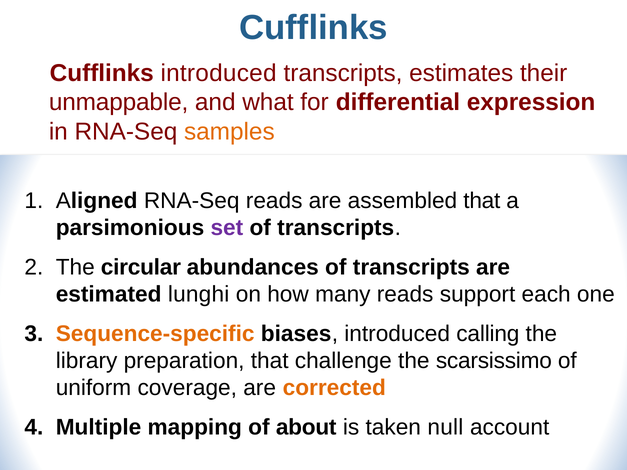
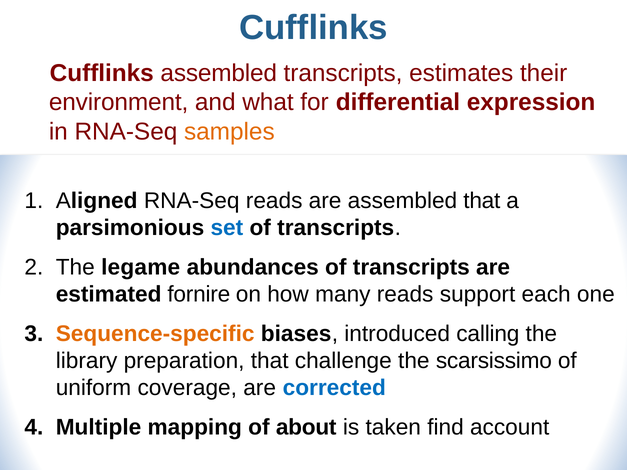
Cufflinks introduced: introduced -> assembled (219, 73)
unmappable: unmappable -> environment (119, 102)
set colour: purple -> blue (227, 228)
circular: circular -> legame (141, 267)
lunghi: lunghi -> fornire (199, 295)
corrected colour: orange -> blue (334, 388)
null: null -> find (446, 428)
